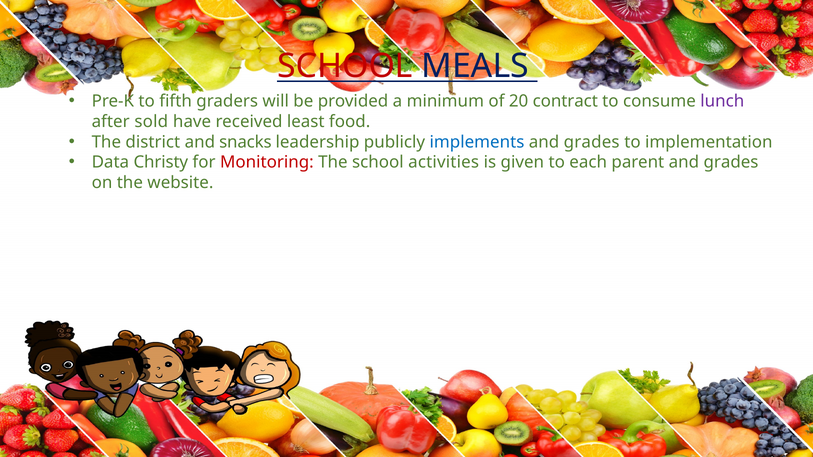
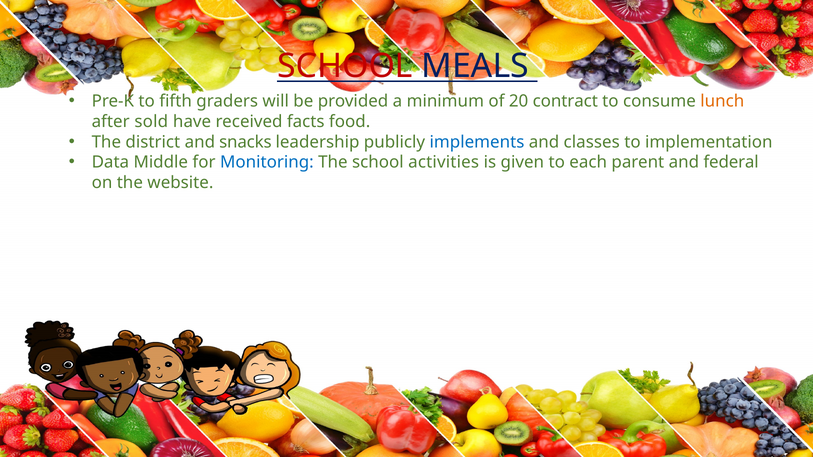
lunch colour: purple -> orange (722, 101)
least: least -> facts (306, 122)
grades: grades -> classes (592, 142)
Christy: Christy -> Middle (161, 162)
Monitoring colour: red -> blue (267, 162)
parent and grades: grades -> federal (731, 162)
